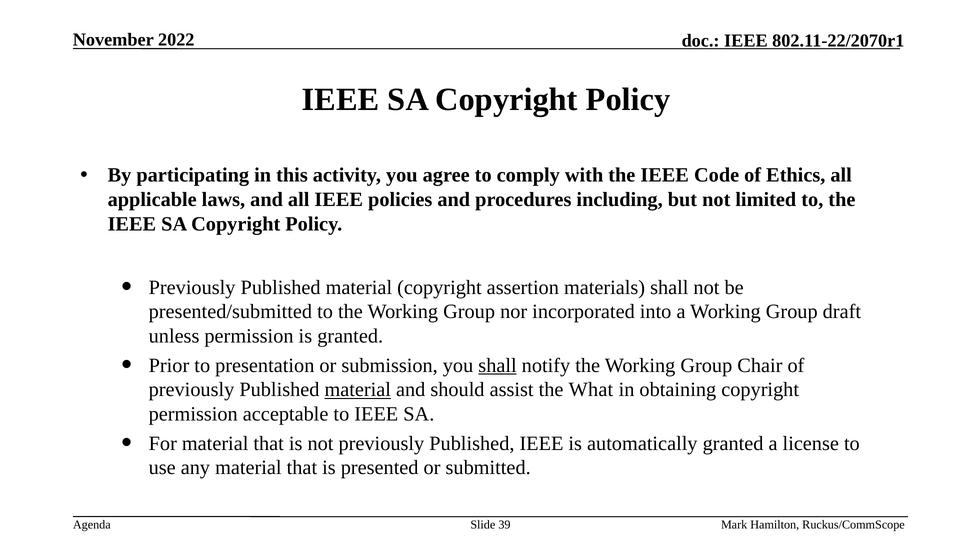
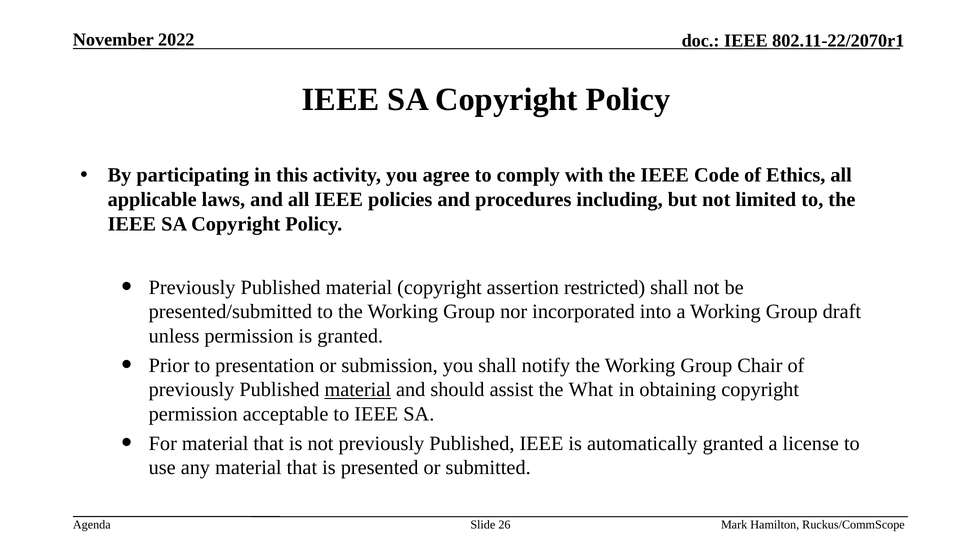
materials: materials -> restricted (605, 288)
shall underline: present -> none (497, 366)
39: 39 -> 26 (504, 525)
